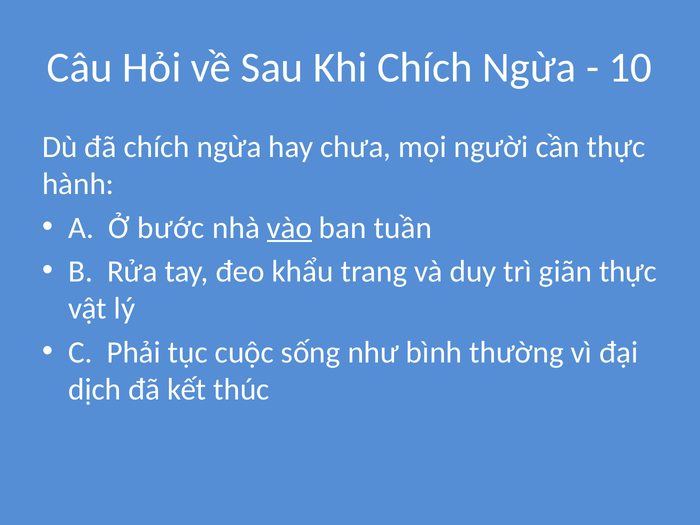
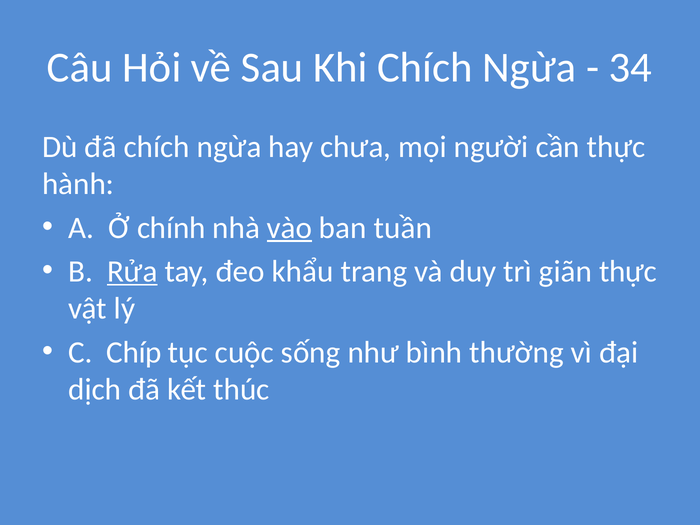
10: 10 -> 34 (630, 68)
bước: bước -> chính (171, 228)
Rửa underline: none -> present (132, 271)
Phải: Phải -> Chíp (134, 352)
